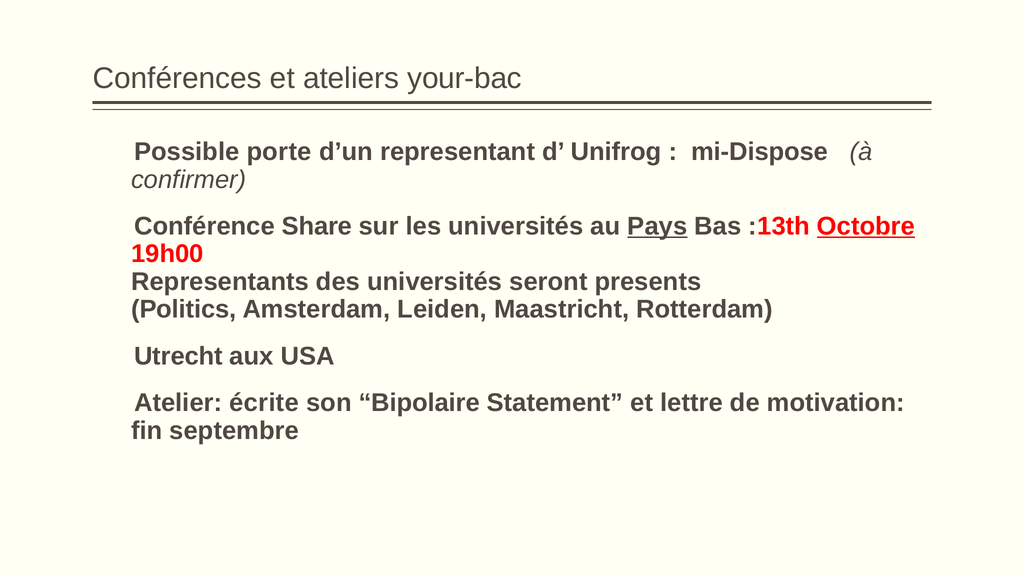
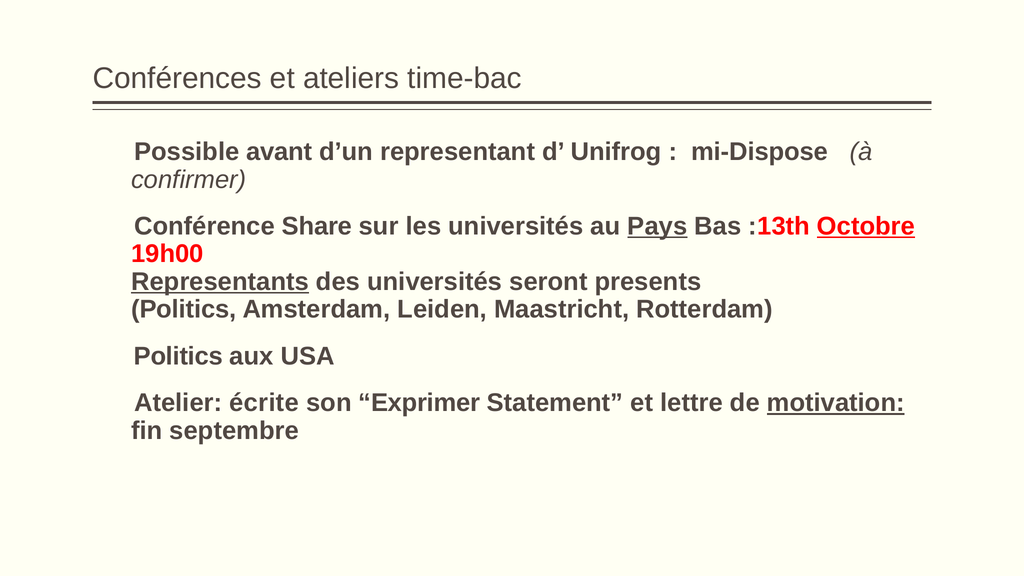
your-bac: your-bac -> time-bac (464, 78)
porte: porte -> avant (279, 152)
Representants underline: none -> present (220, 282)
Utrecht: Utrecht -> Politics (178, 356)
Bipolaire: Bipolaire -> Exprimer (419, 403)
motivation underline: none -> present (836, 403)
